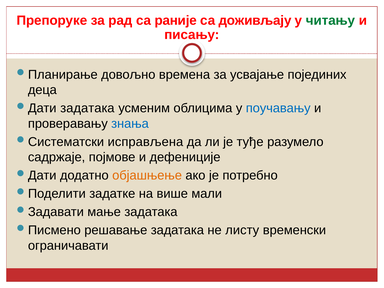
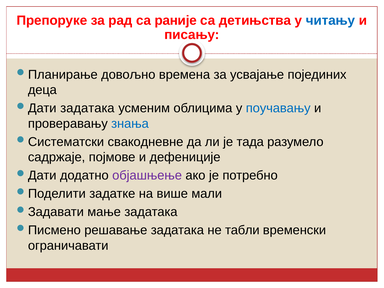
доживљају: доживљају -> детињства (255, 20)
читању colour: green -> blue (330, 20)
исправљена: исправљена -> свакодневне (145, 142)
туђе: туђе -> тада (250, 142)
објашњење colour: orange -> purple (147, 175)
листу: листу -> табли (242, 230)
